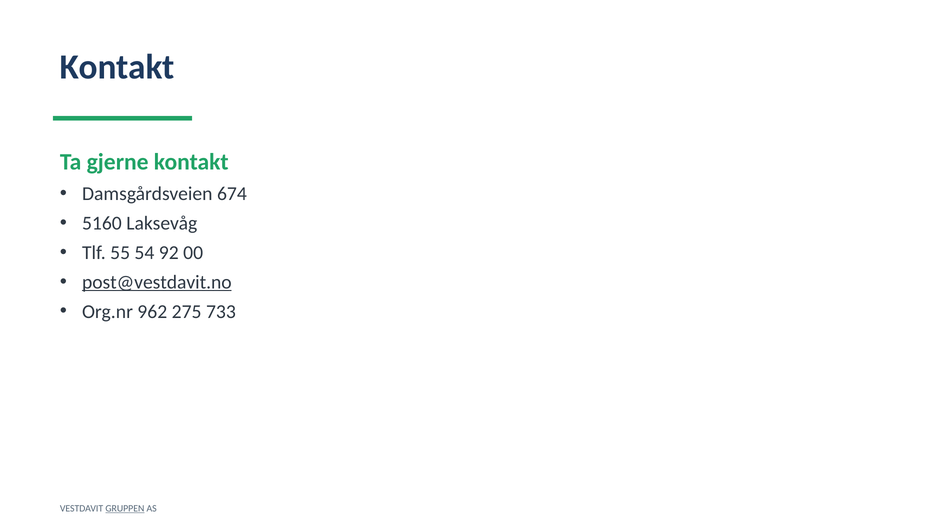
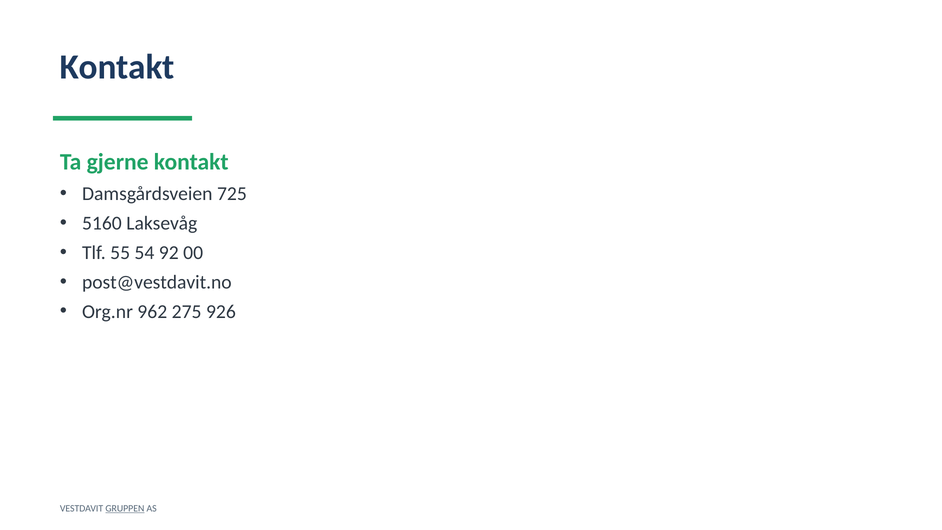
674: 674 -> 725 (232, 194)
post@vestdavit.no underline: present -> none (157, 282)
733: 733 -> 926 (221, 312)
